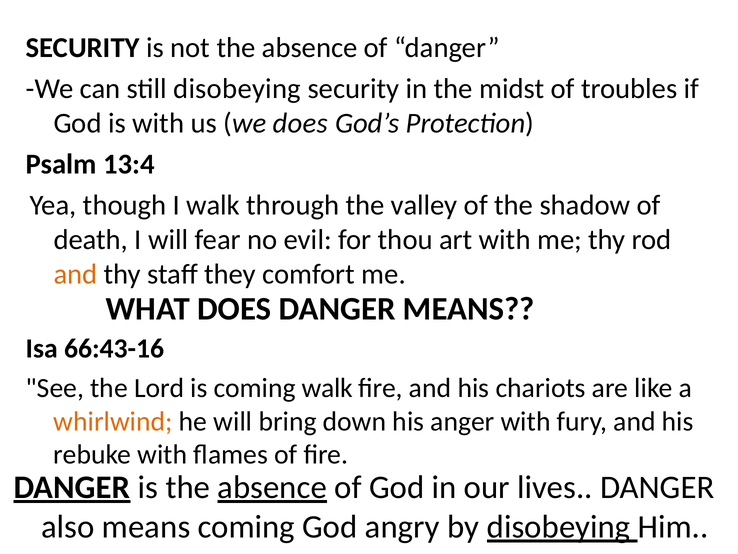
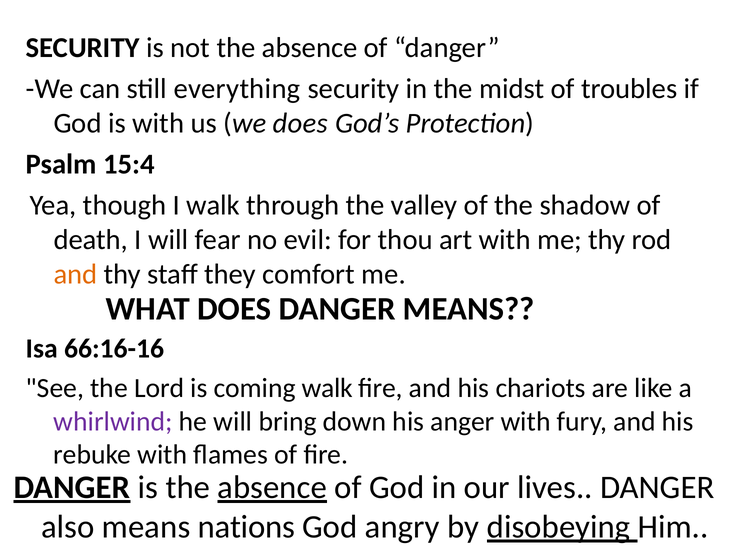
still disobeying: disobeying -> everything (237, 89)
13:4: 13:4 -> 15:4 (129, 164)
66:43-16: 66:43-16 -> 66:16-16 (114, 348)
whirlwind colour: orange -> purple (113, 421)
means coming: coming -> nations (246, 526)
